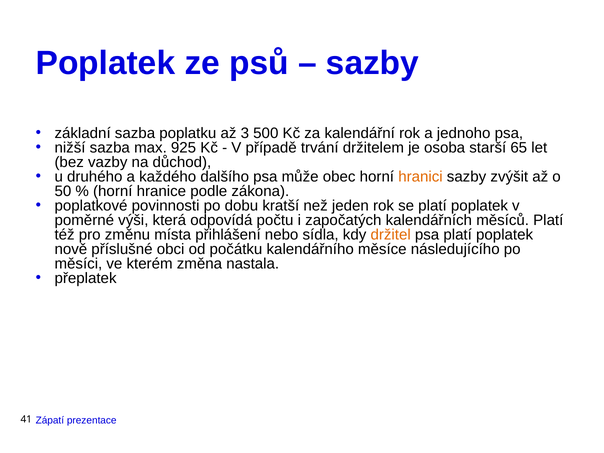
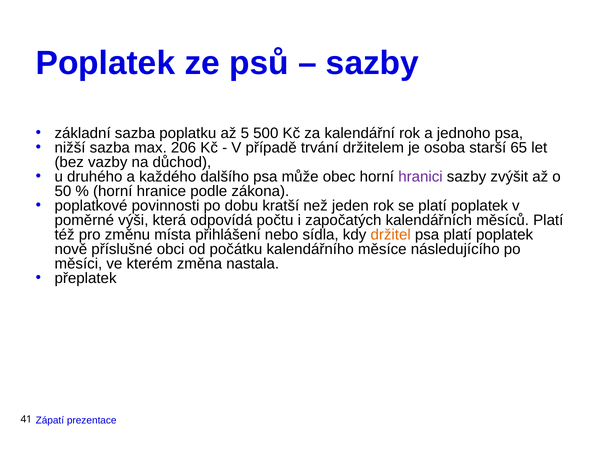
3: 3 -> 5 (245, 133)
925: 925 -> 206 (184, 148)
hranici colour: orange -> purple (420, 177)
